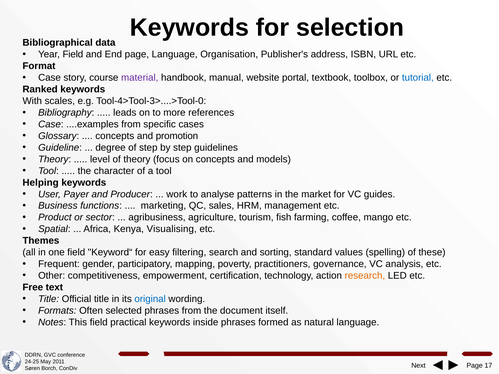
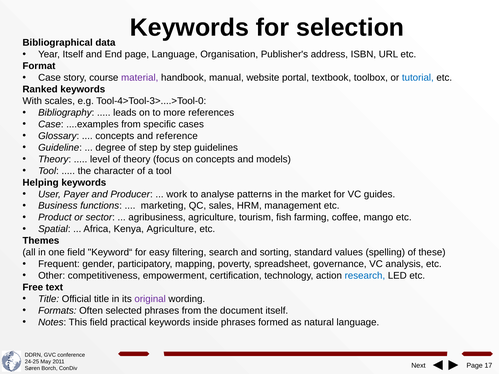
Year Field: Field -> Itself (73, 54)
promotion: promotion -> reference (177, 136)
Kenya Visualising: Visualising -> Agriculture (172, 229)
practitioners: practitioners -> spreadsheet (282, 264)
research colour: orange -> blue (365, 276)
original colour: blue -> purple (150, 299)
